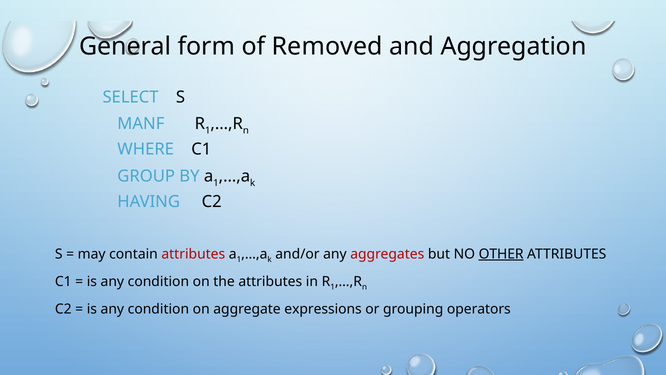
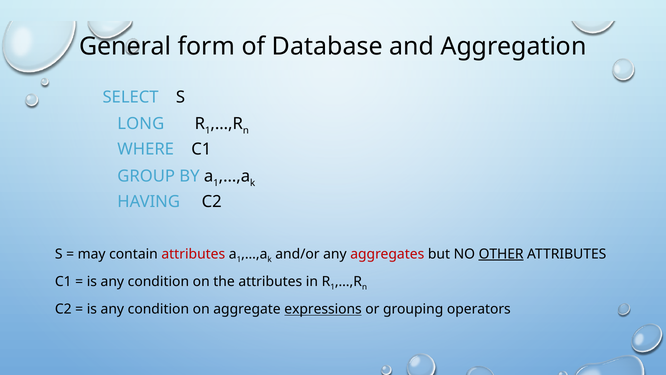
Removed: Removed -> Database (327, 46)
MANF: MANF -> LONG (141, 124)
expressions underline: none -> present (323, 309)
